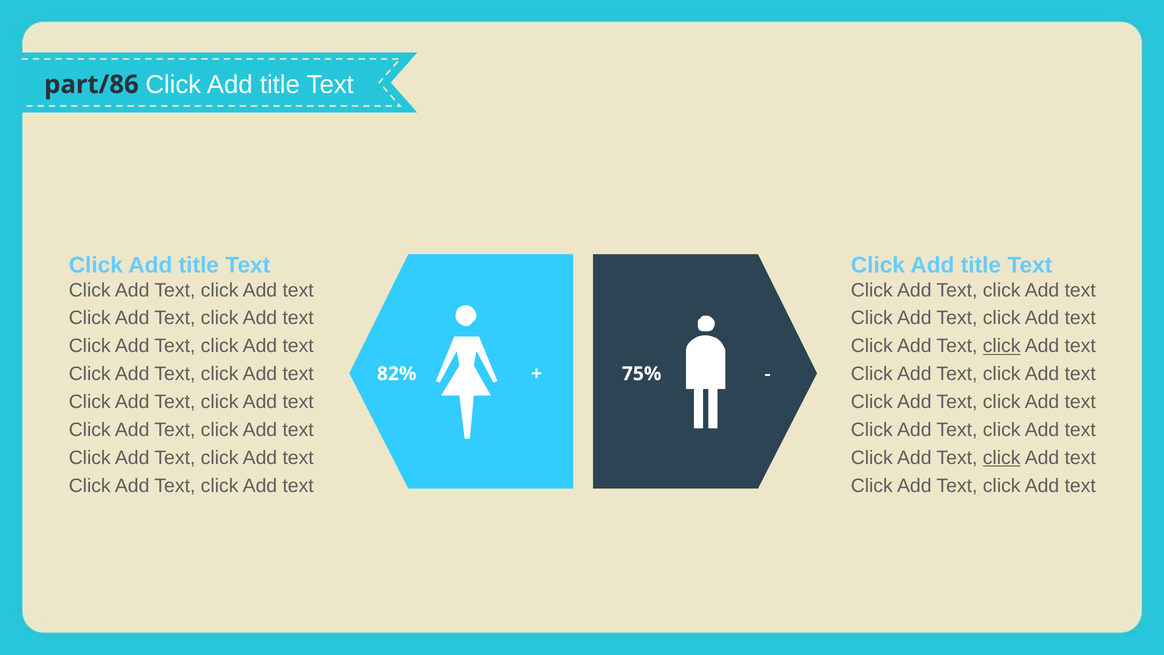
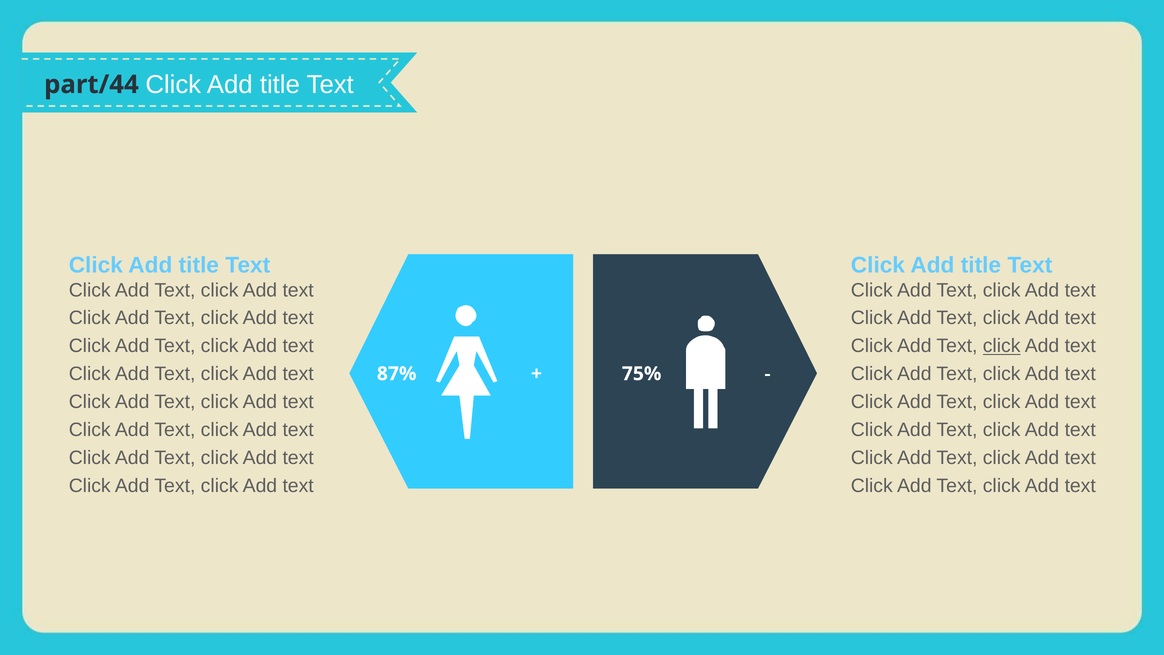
part/86: part/86 -> part/44 (91, 84)
82%: 82% -> 87% (397, 374)
click underline: present -> none (1002, 457)
